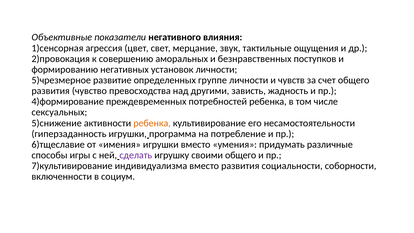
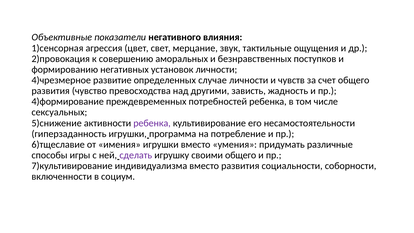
5)чрезмерное: 5)чрезмерное -> 4)чрезмерное (61, 80)
группе: группе -> случае (213, 80)
ребенка colour: orange -> purple (152, 123)
